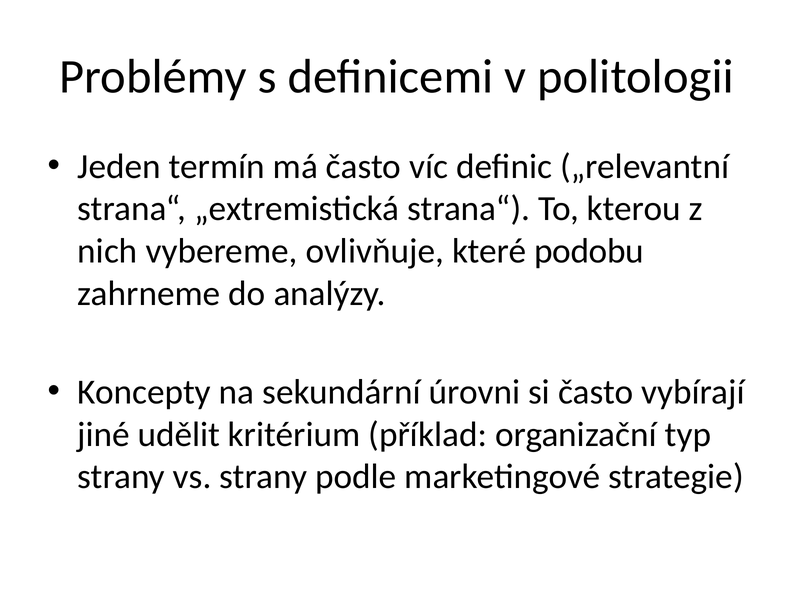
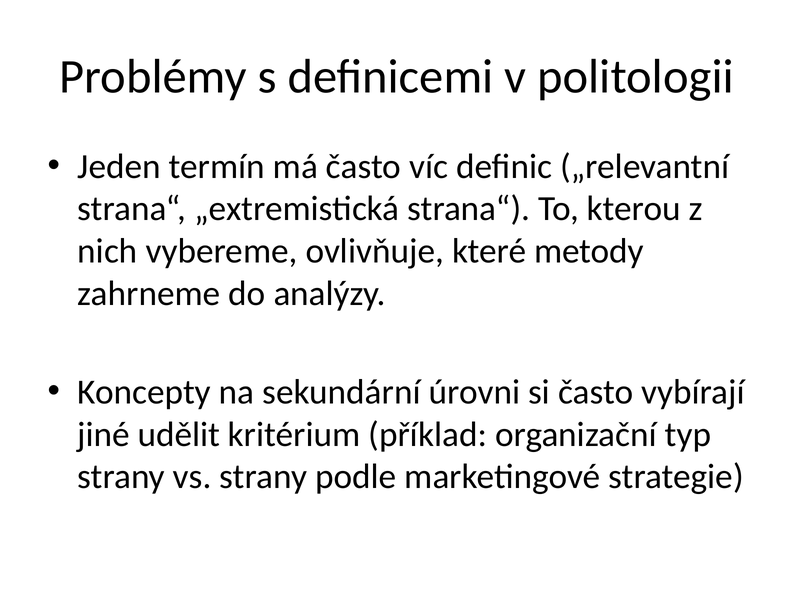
podobu: podobu -> metody (589, 251)
